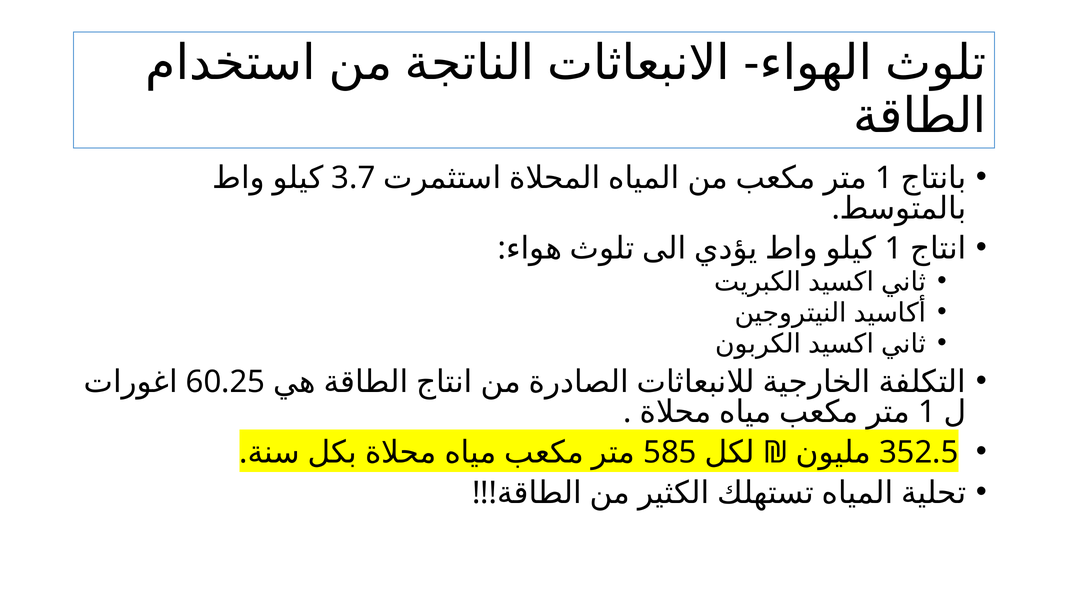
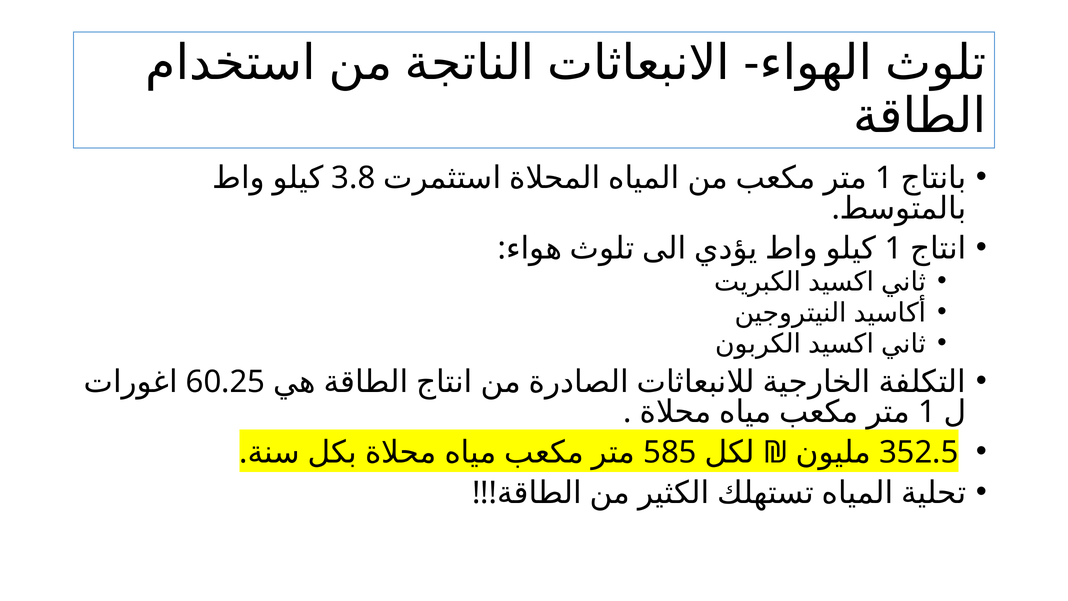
3.7: 3.7 -> 3.8 (353, 178)
